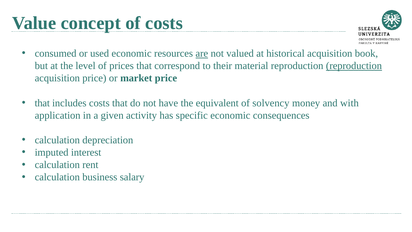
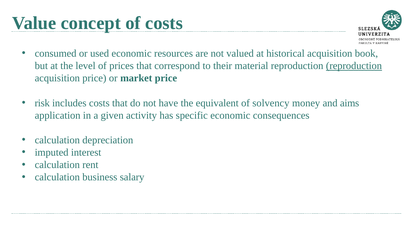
are underline: present -> none (202, 53)
that: that -> risk (42, 103)
with: with -> aims (350, 103)
